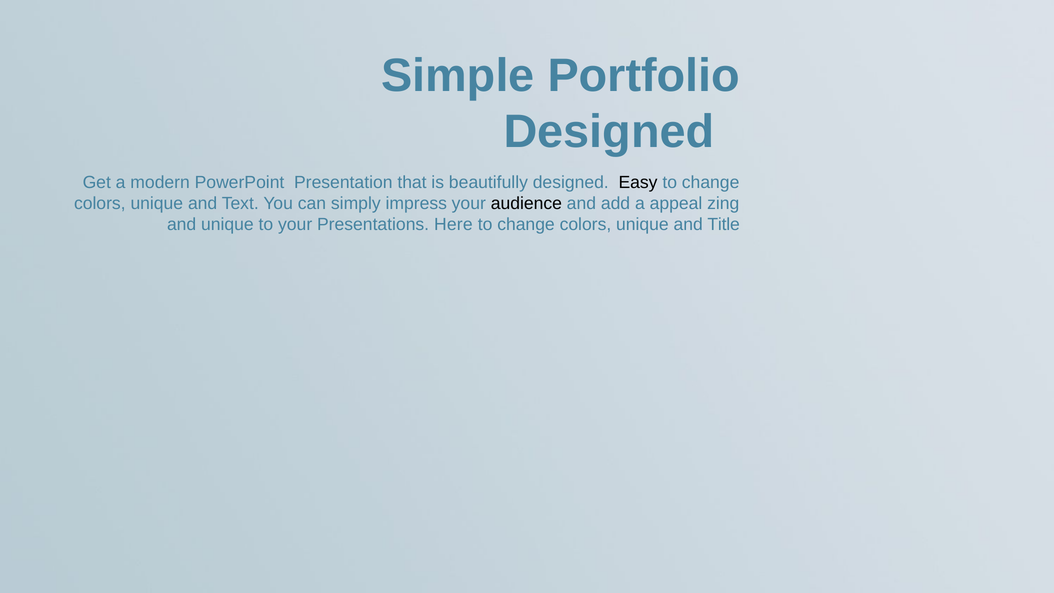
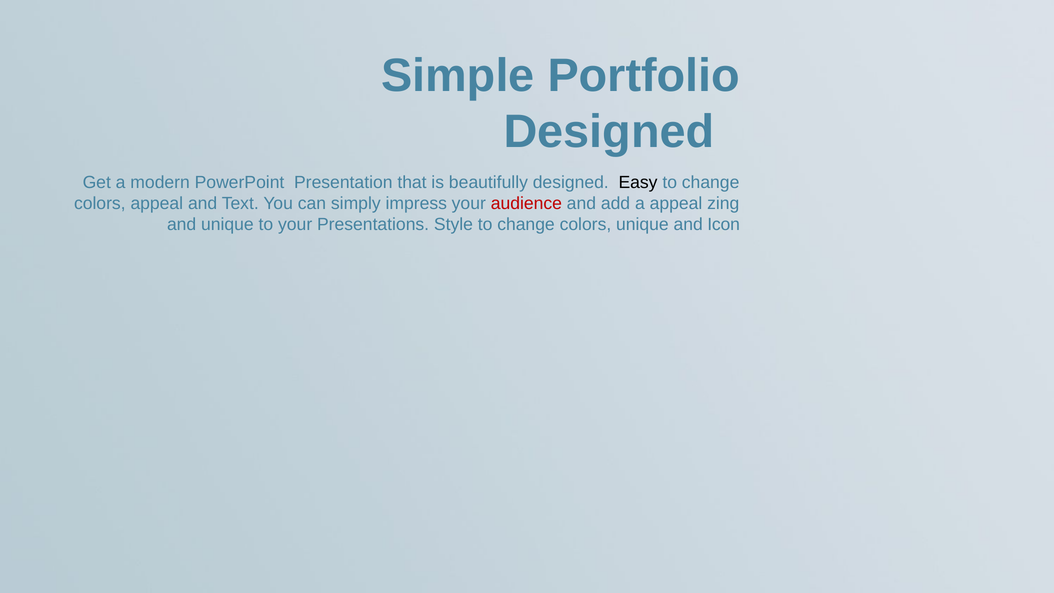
unique: unique -> appeal (157, 203)
audience colour: black -> red (526, 203)
Here: Here -> Style (453, 224)
Title: Title -> Icon (724, 224)
